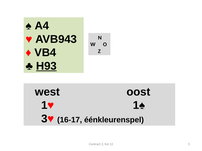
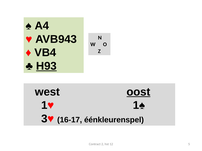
oost underline: none -> present (138, 92)
